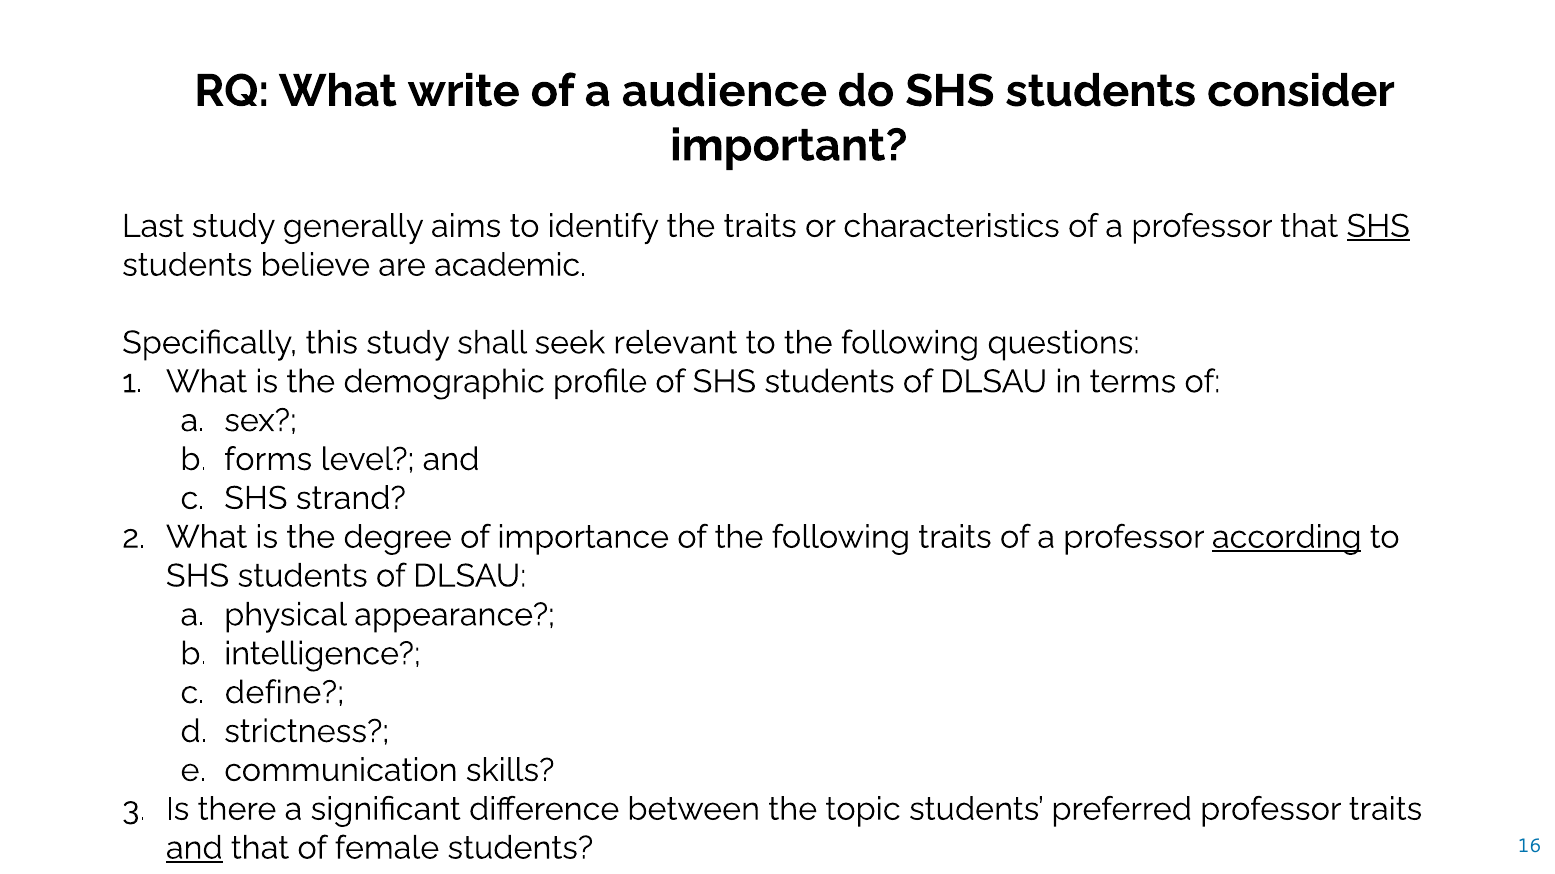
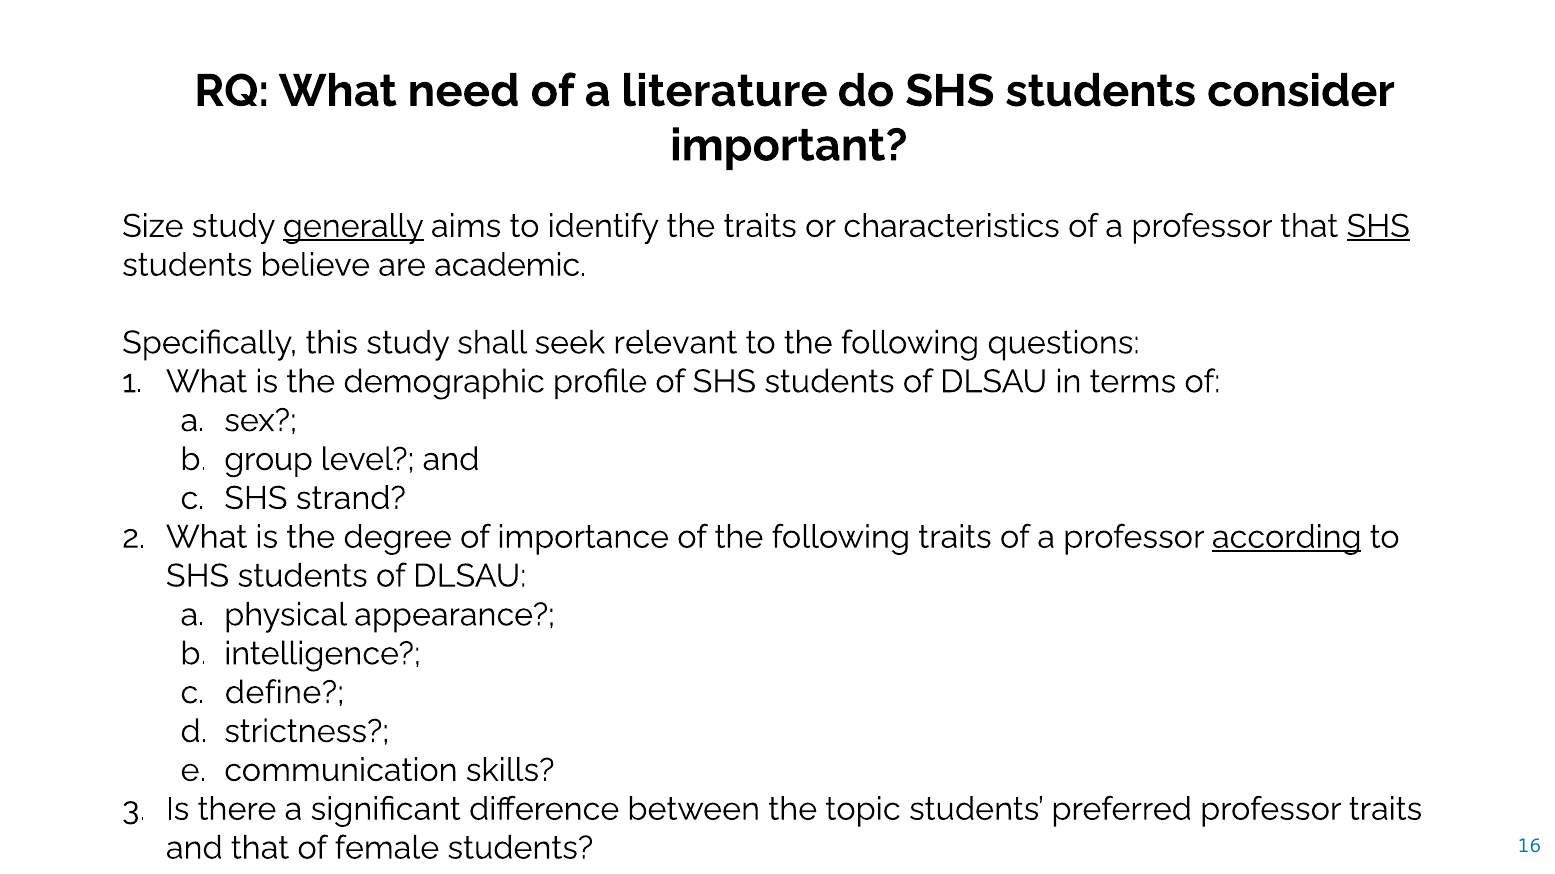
write: write -> need (464, 91)
audience: audience -> literature (725, 91)
Last: Last -> Size (153, 226)
generally underline: none -> present (353, 226)
forms: forms -> group (269, 460)
and underline: present -> none (194, 849)
